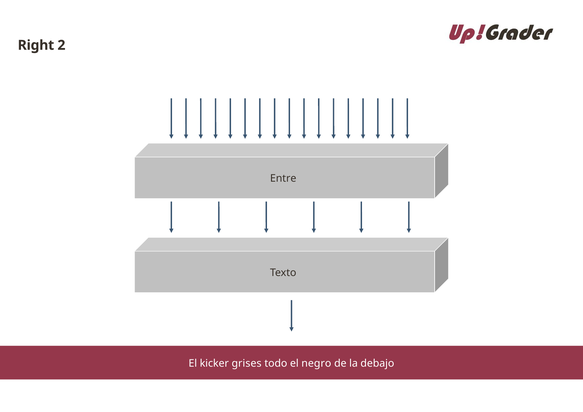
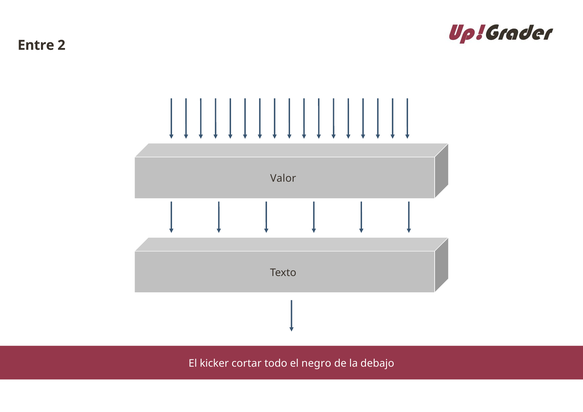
Right: Right -> Entre (36, 45)
Entre: Entre -> Valor (283, 179)
grises: grises -> cortar (247, 364)
